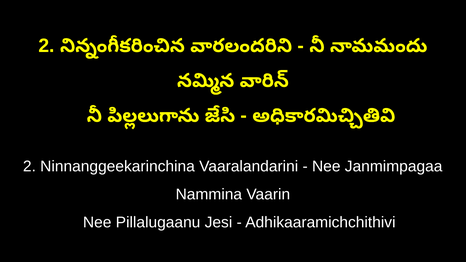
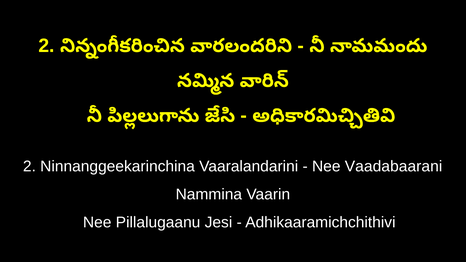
Janmimpagaa: Janmimpagaa -> Vaadabaarani (394, 166)
